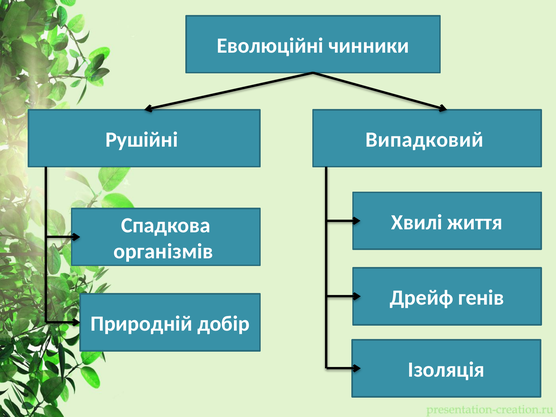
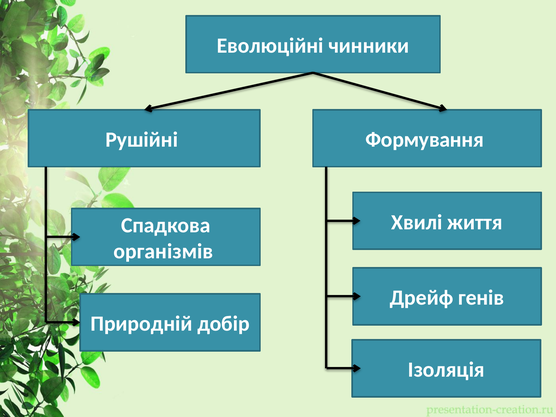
Випадковий: Випадковий -> Формування (425, 140)
